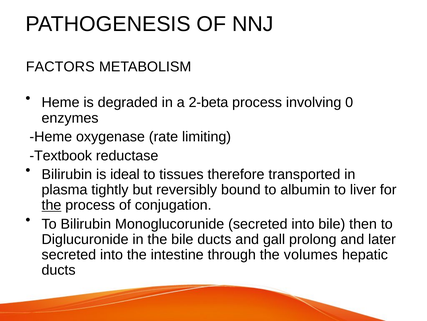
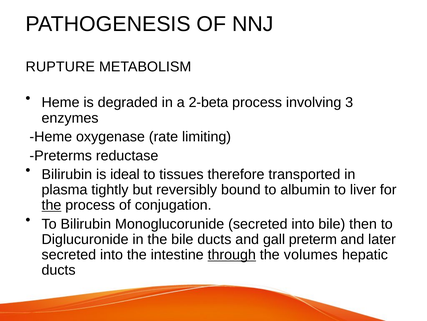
FACTORS: FACTORS -> RUPTURE (60, 66)
0: 0 -> 3 (349, 102)
Textbook: Textbook -> Preterms (61, 155)
prolong: prolong -> preterm (313, 239)
through underline: none -> present (232, 254)
